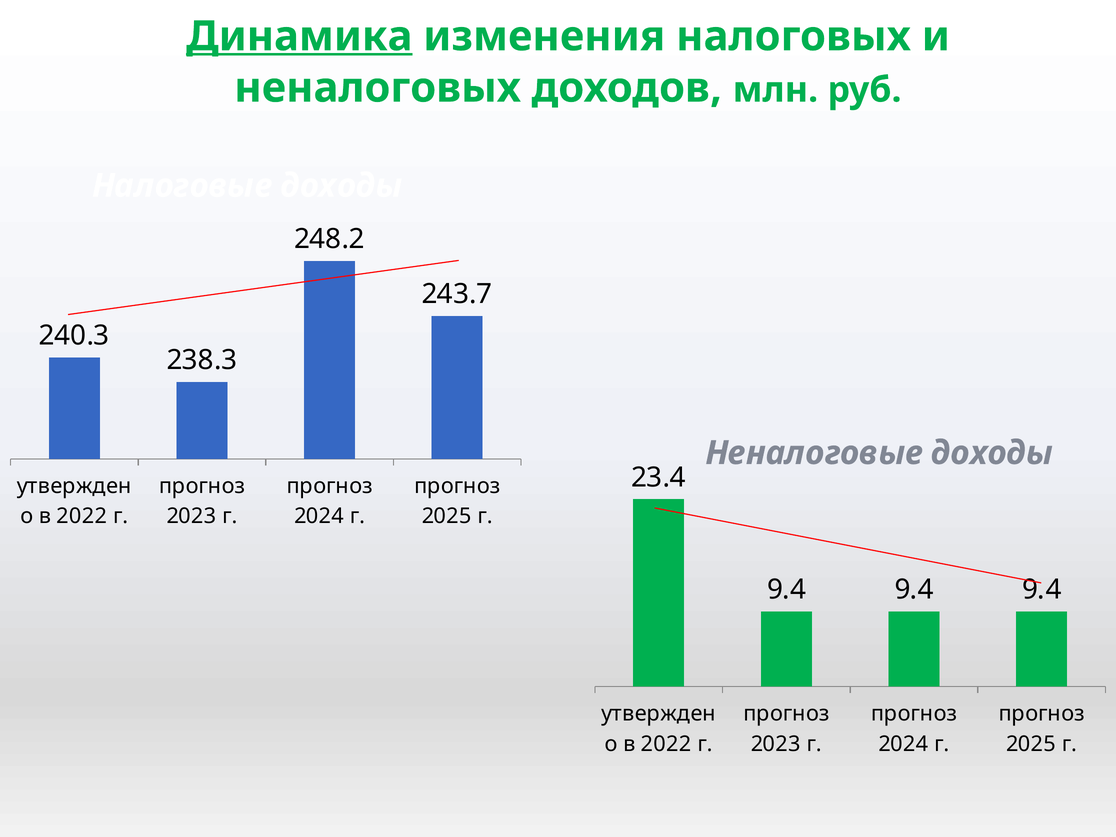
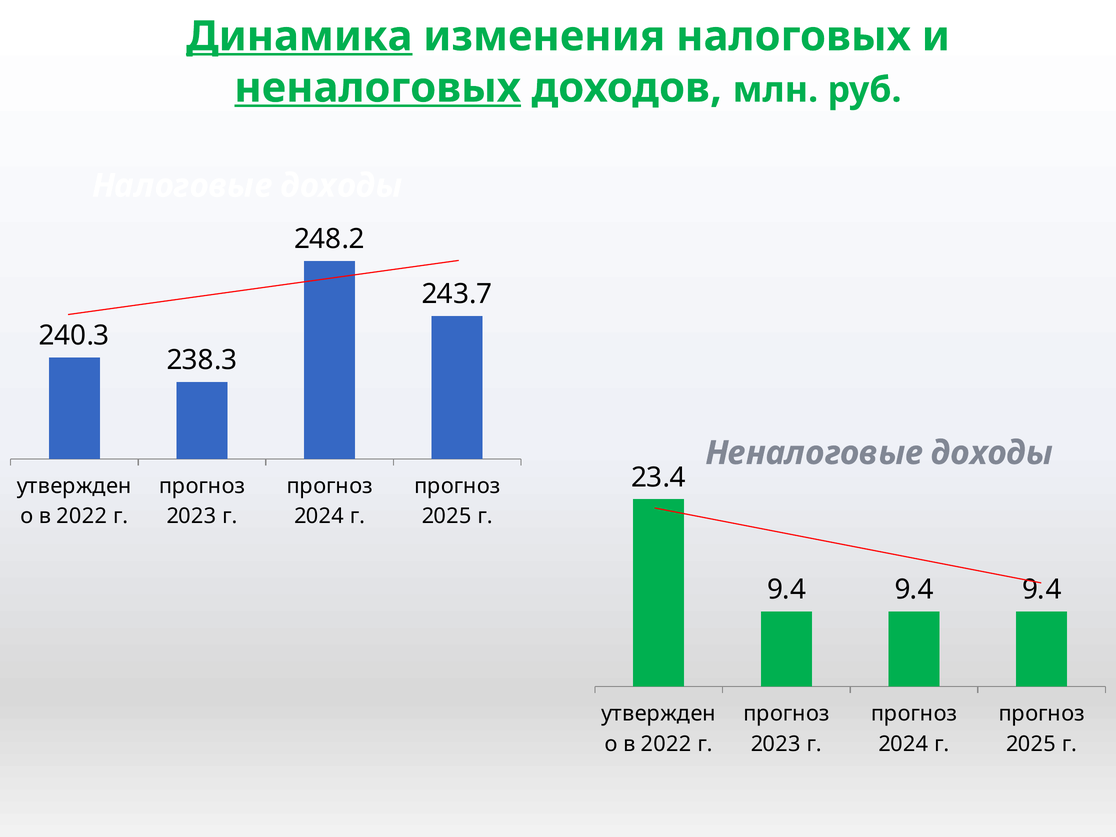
неналоговых underline: none -> present (378, 88)
